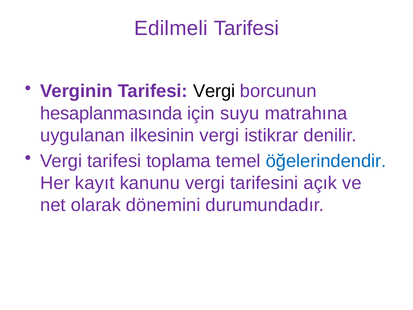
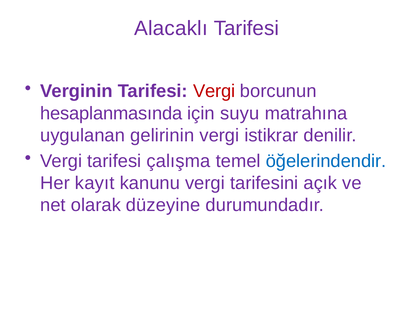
Edilmeli: Edilmeli -> Alacaklı (171, 28)
Vergi colour: black -> red (214, 91)
ilkesinin: ilkesinin -> gelirinin (162, 135)
toplama: toplama -> çalışma (178, 161)
dönemini: dönemini -> düzeyine (163, 205)
